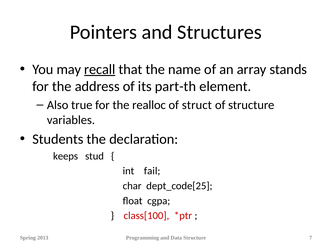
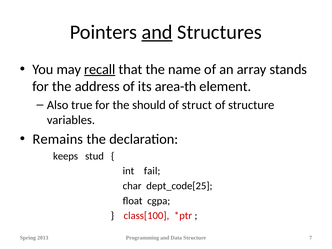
and underline: none -> present (157, 32)
part-th: part-th -> area-th (176, 87)
realloc: realloc -> should (149, 105)
Students: Students -> Remains (58, 139)
